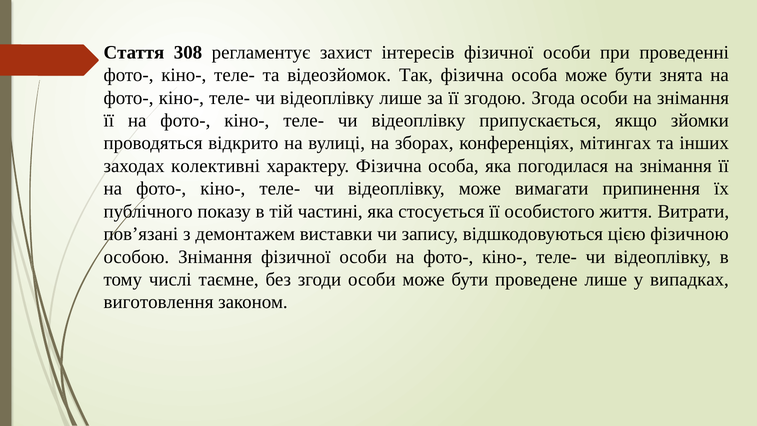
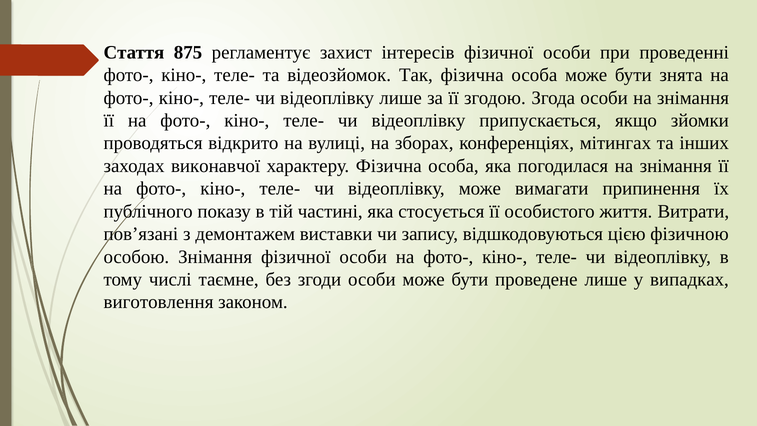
308: 308 -> 875 (188, 52)
колективні: колективні -> виконавчої (216, 166)
